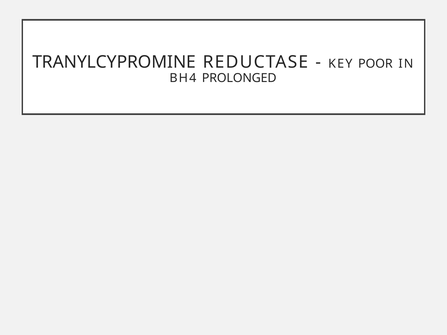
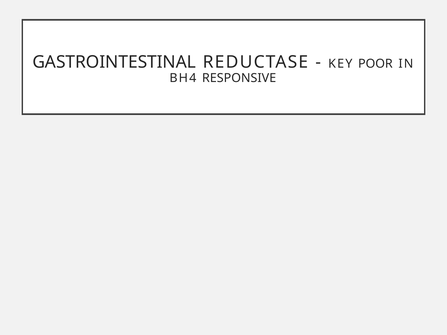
TRANYLCYPROMINE: TRANYLCYPROMINE -> GASTROINTESTINAL (114, 62)
PROLONGED: PROLONGED -> RESPONSIVE (239, 78)
